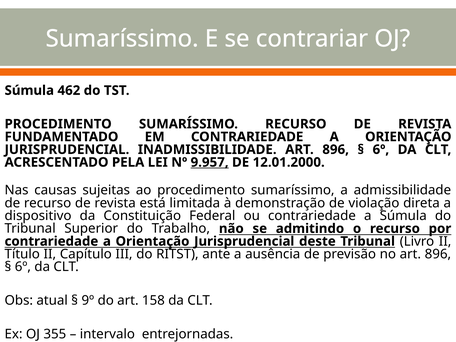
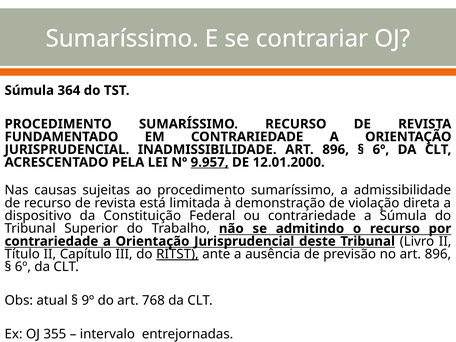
462: 462 -> 364 (69, 90)
RITST underline: none -> present (177, 254)
158: 158 -> 768 (153, 300)
